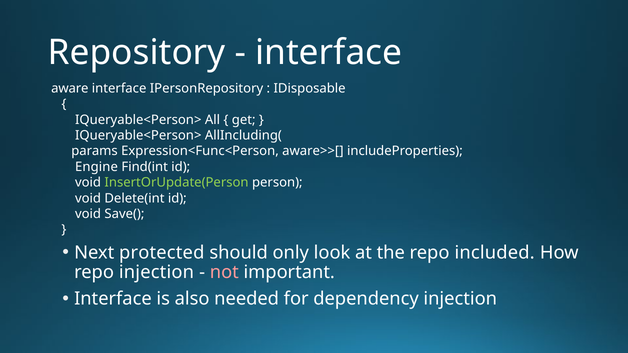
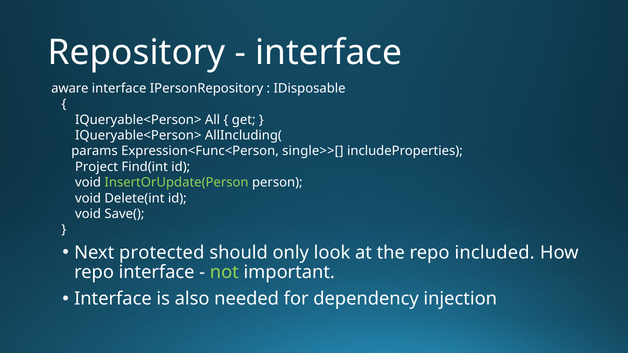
aware>>[: aware>>[ -> single>>[ (313, 151)
Engine: Engine -> Project (97, 167)
repo injection: injection -> interface (157, 273)
not colour: pink -> light green (224, 273)
